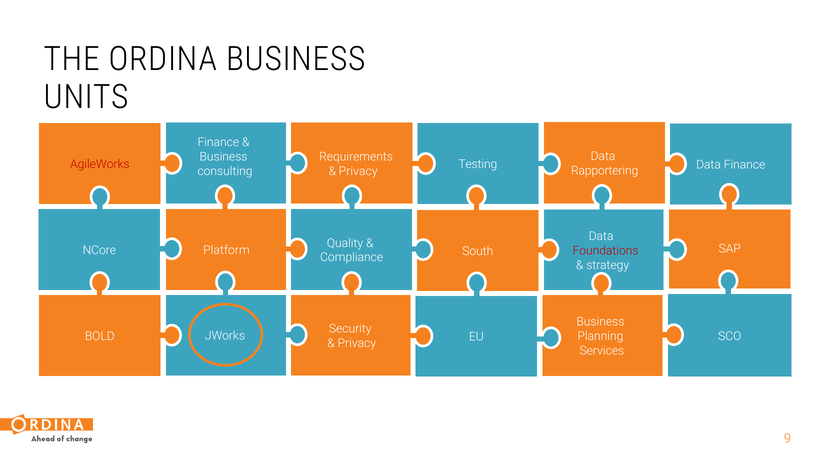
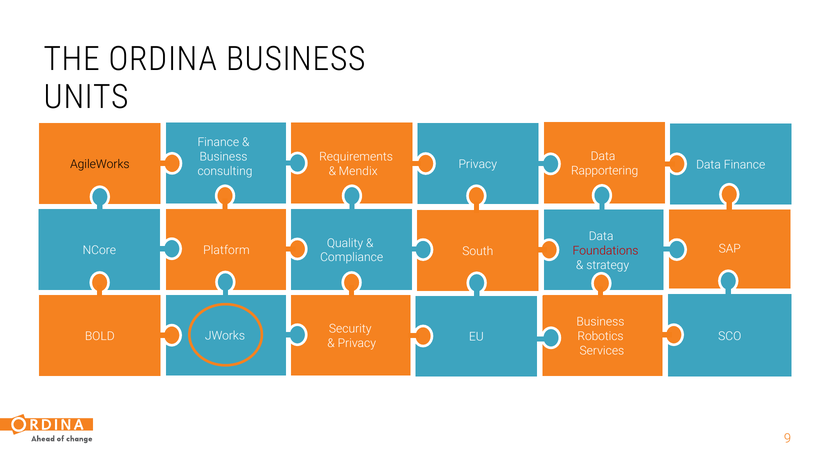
AgileWorks colour: red -> black (100, 164)
Testing: Testing -> Privacy (478, 164)
Privacy: Privacy -> Mendix (358, 171)
Planning: Planning -> Robotics (600, 336)
